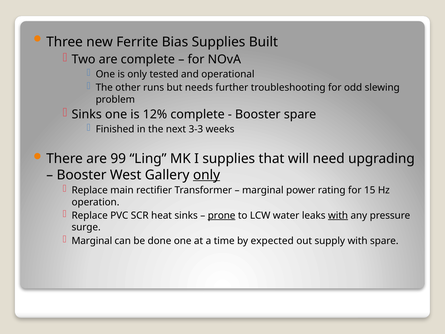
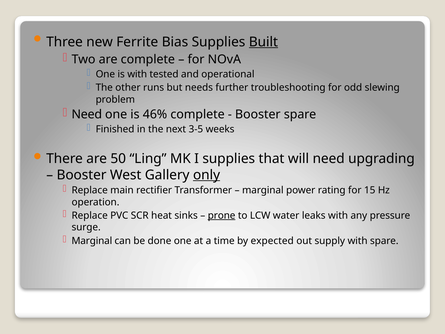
Built underline: none -> present (263, 42)
is only: only -> with (137, 74)
Sinks: Sinks -> Need (87, 114)
12%: 12% -> 46% (155, 114)
3-3: 3-3 -> 3-5 (196, 129)
99: 99 -> 50 (118, 158)
with underline: present -> none (338, 215)
